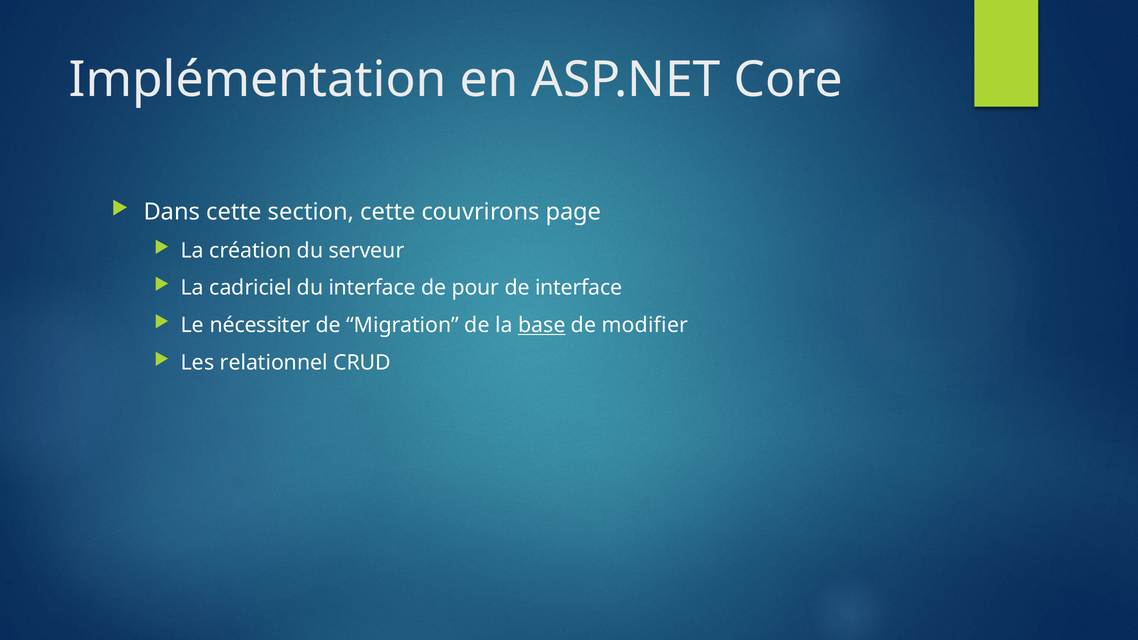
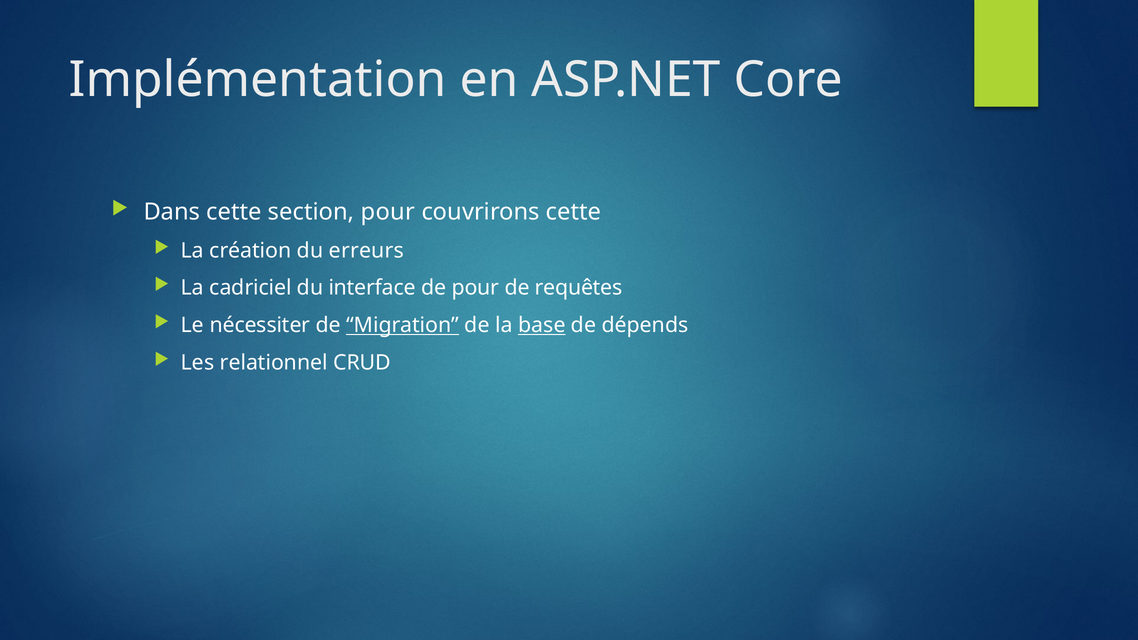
section cette: cette -> pour (388, 212)
couvrirons page: page -> cette (574, 212)
serveur: serveur -> erreurs (366, 251)
de interface: interface -> requêtes (579, 288)
Migration underline: none -> present (403, 325)
modifier: modifier -> dépends (645, 325)
